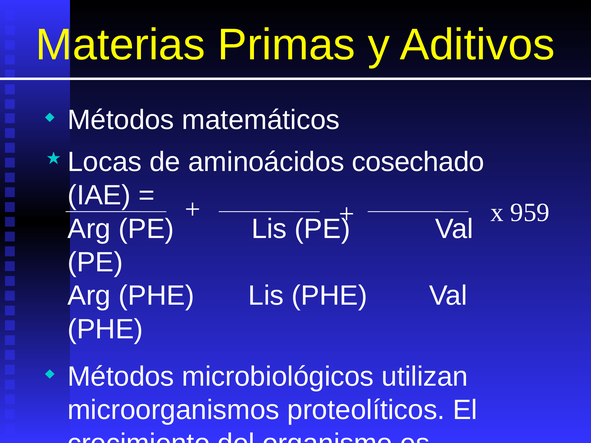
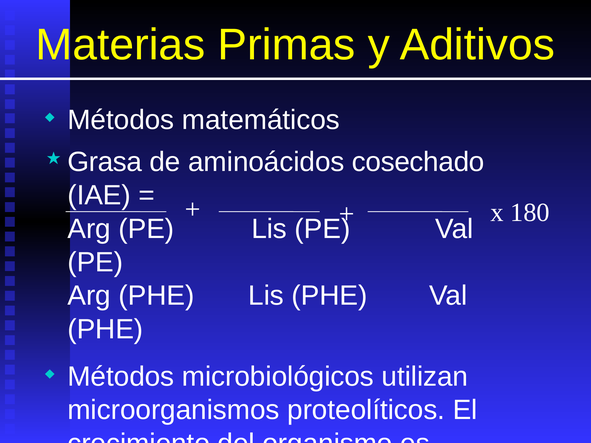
Locas: Locas -> Grasa (105, 162)
959: 959 -> 180 (530, 213)
